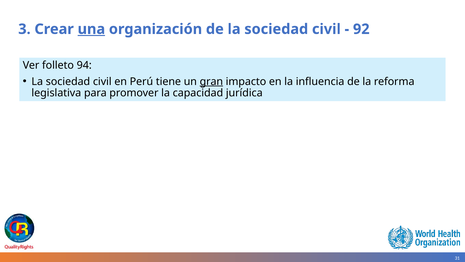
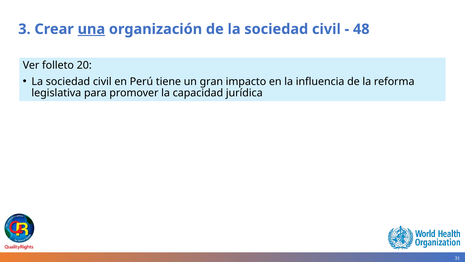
92: 92 -> 48 (361, 29)
94: 94 -> 20 (84, 65)
gran underline: present -> none (211, 81)
